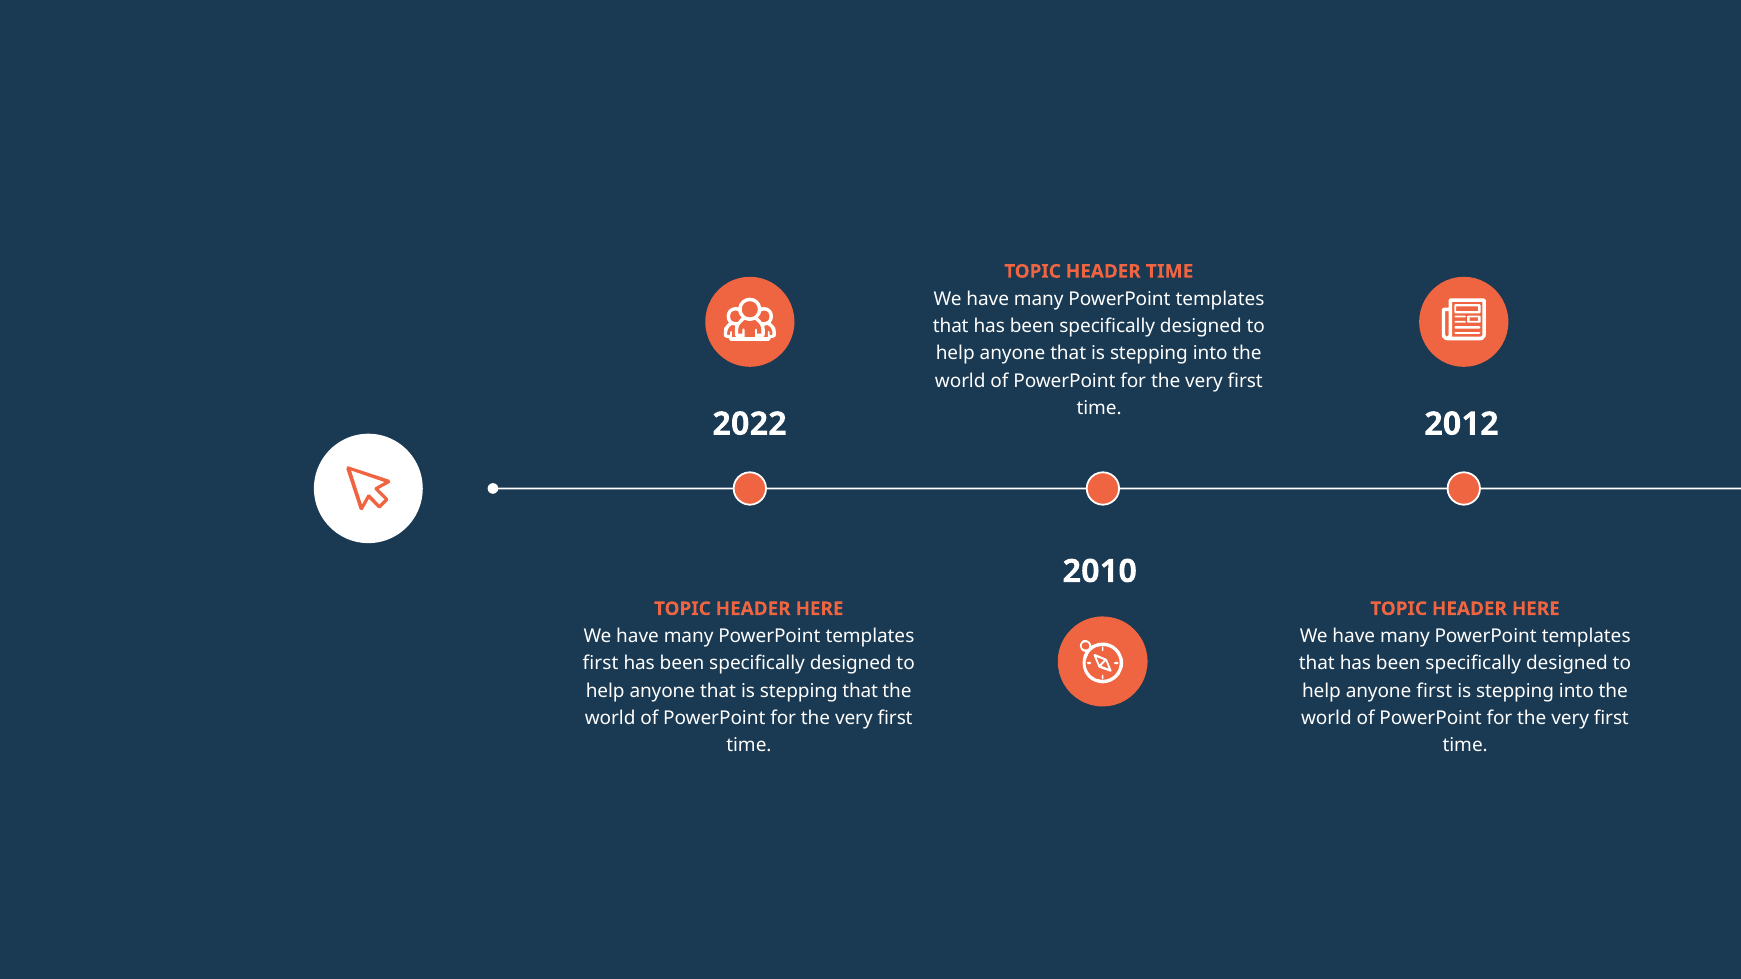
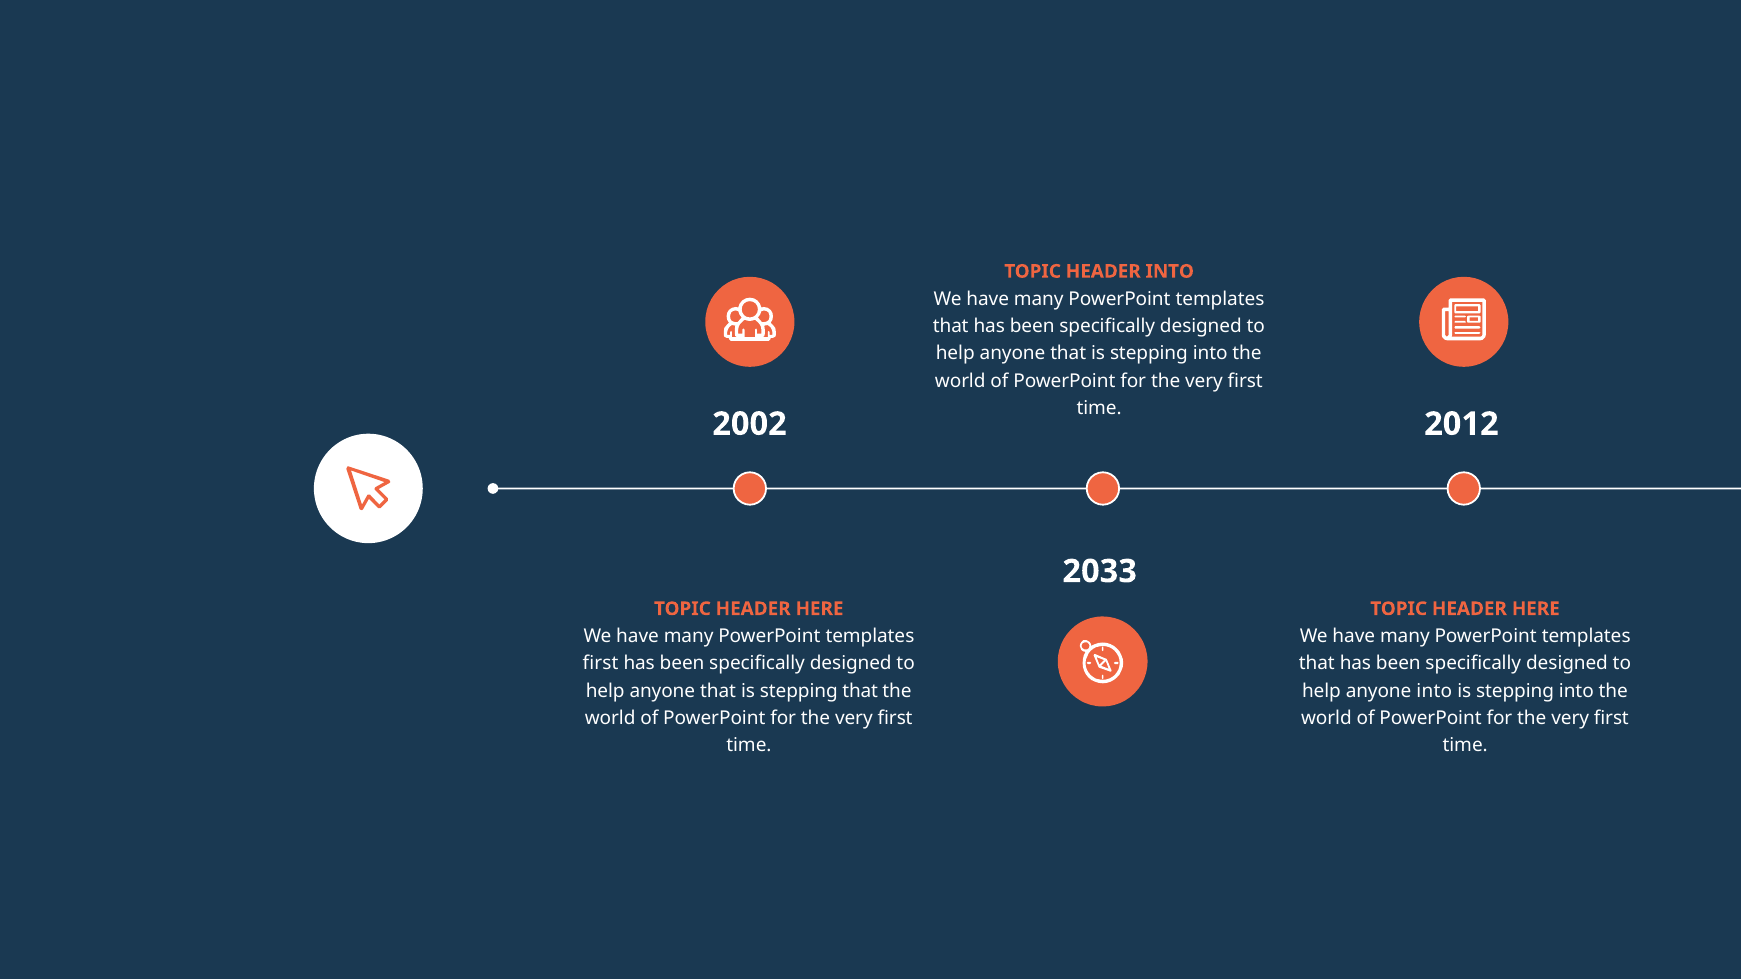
HEADER TIME: TIME -> INTO (1170, 272)
2022: 2022 -> 2002 (750, 424)
2010: 2010 -> 2033 (1100, 572)
anyone first: first -> into (1434, 691)
